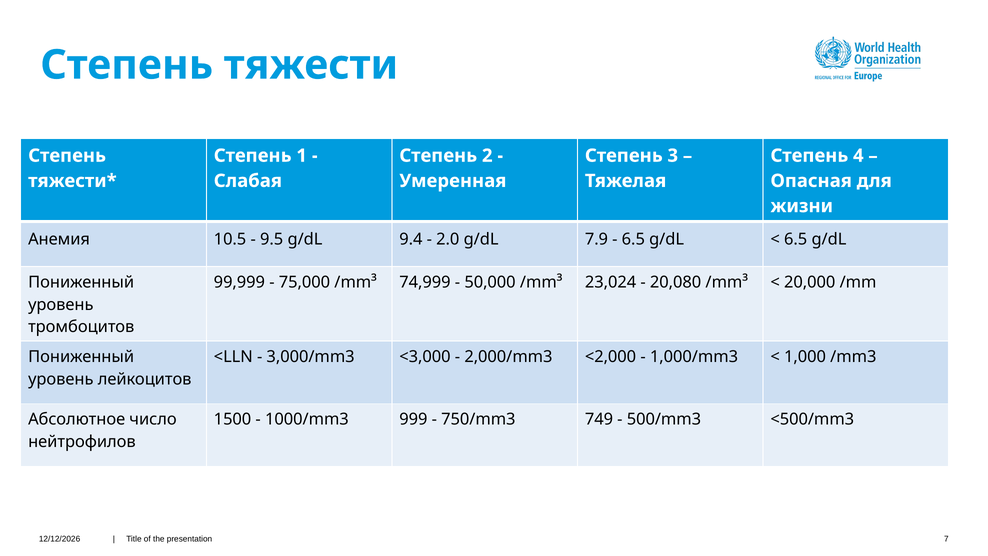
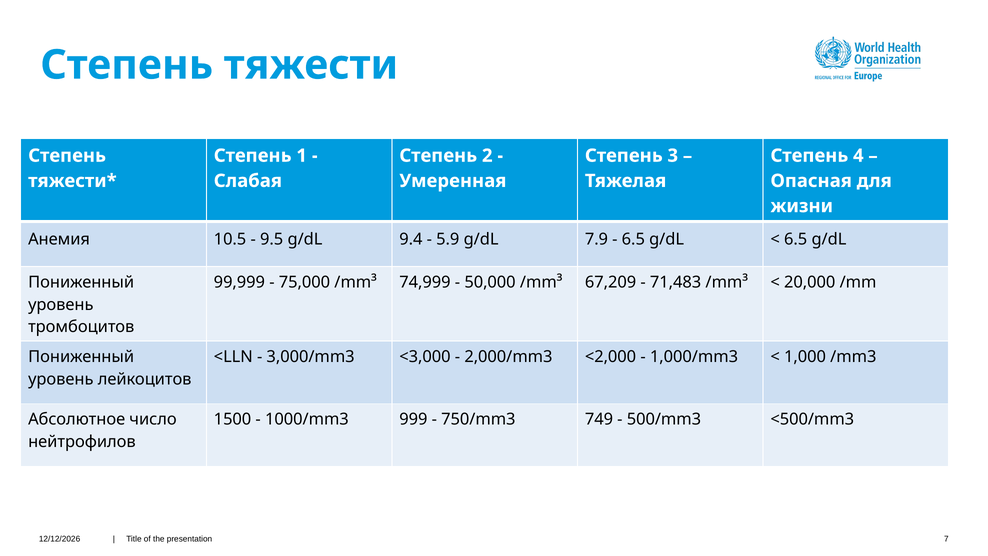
2.0: 2.0 -> 5.9 (448, 239)
23,024: 23,024 -> 67,209 (611, 282)
20,080: 20,080 -> 71,483 (676, 282)
